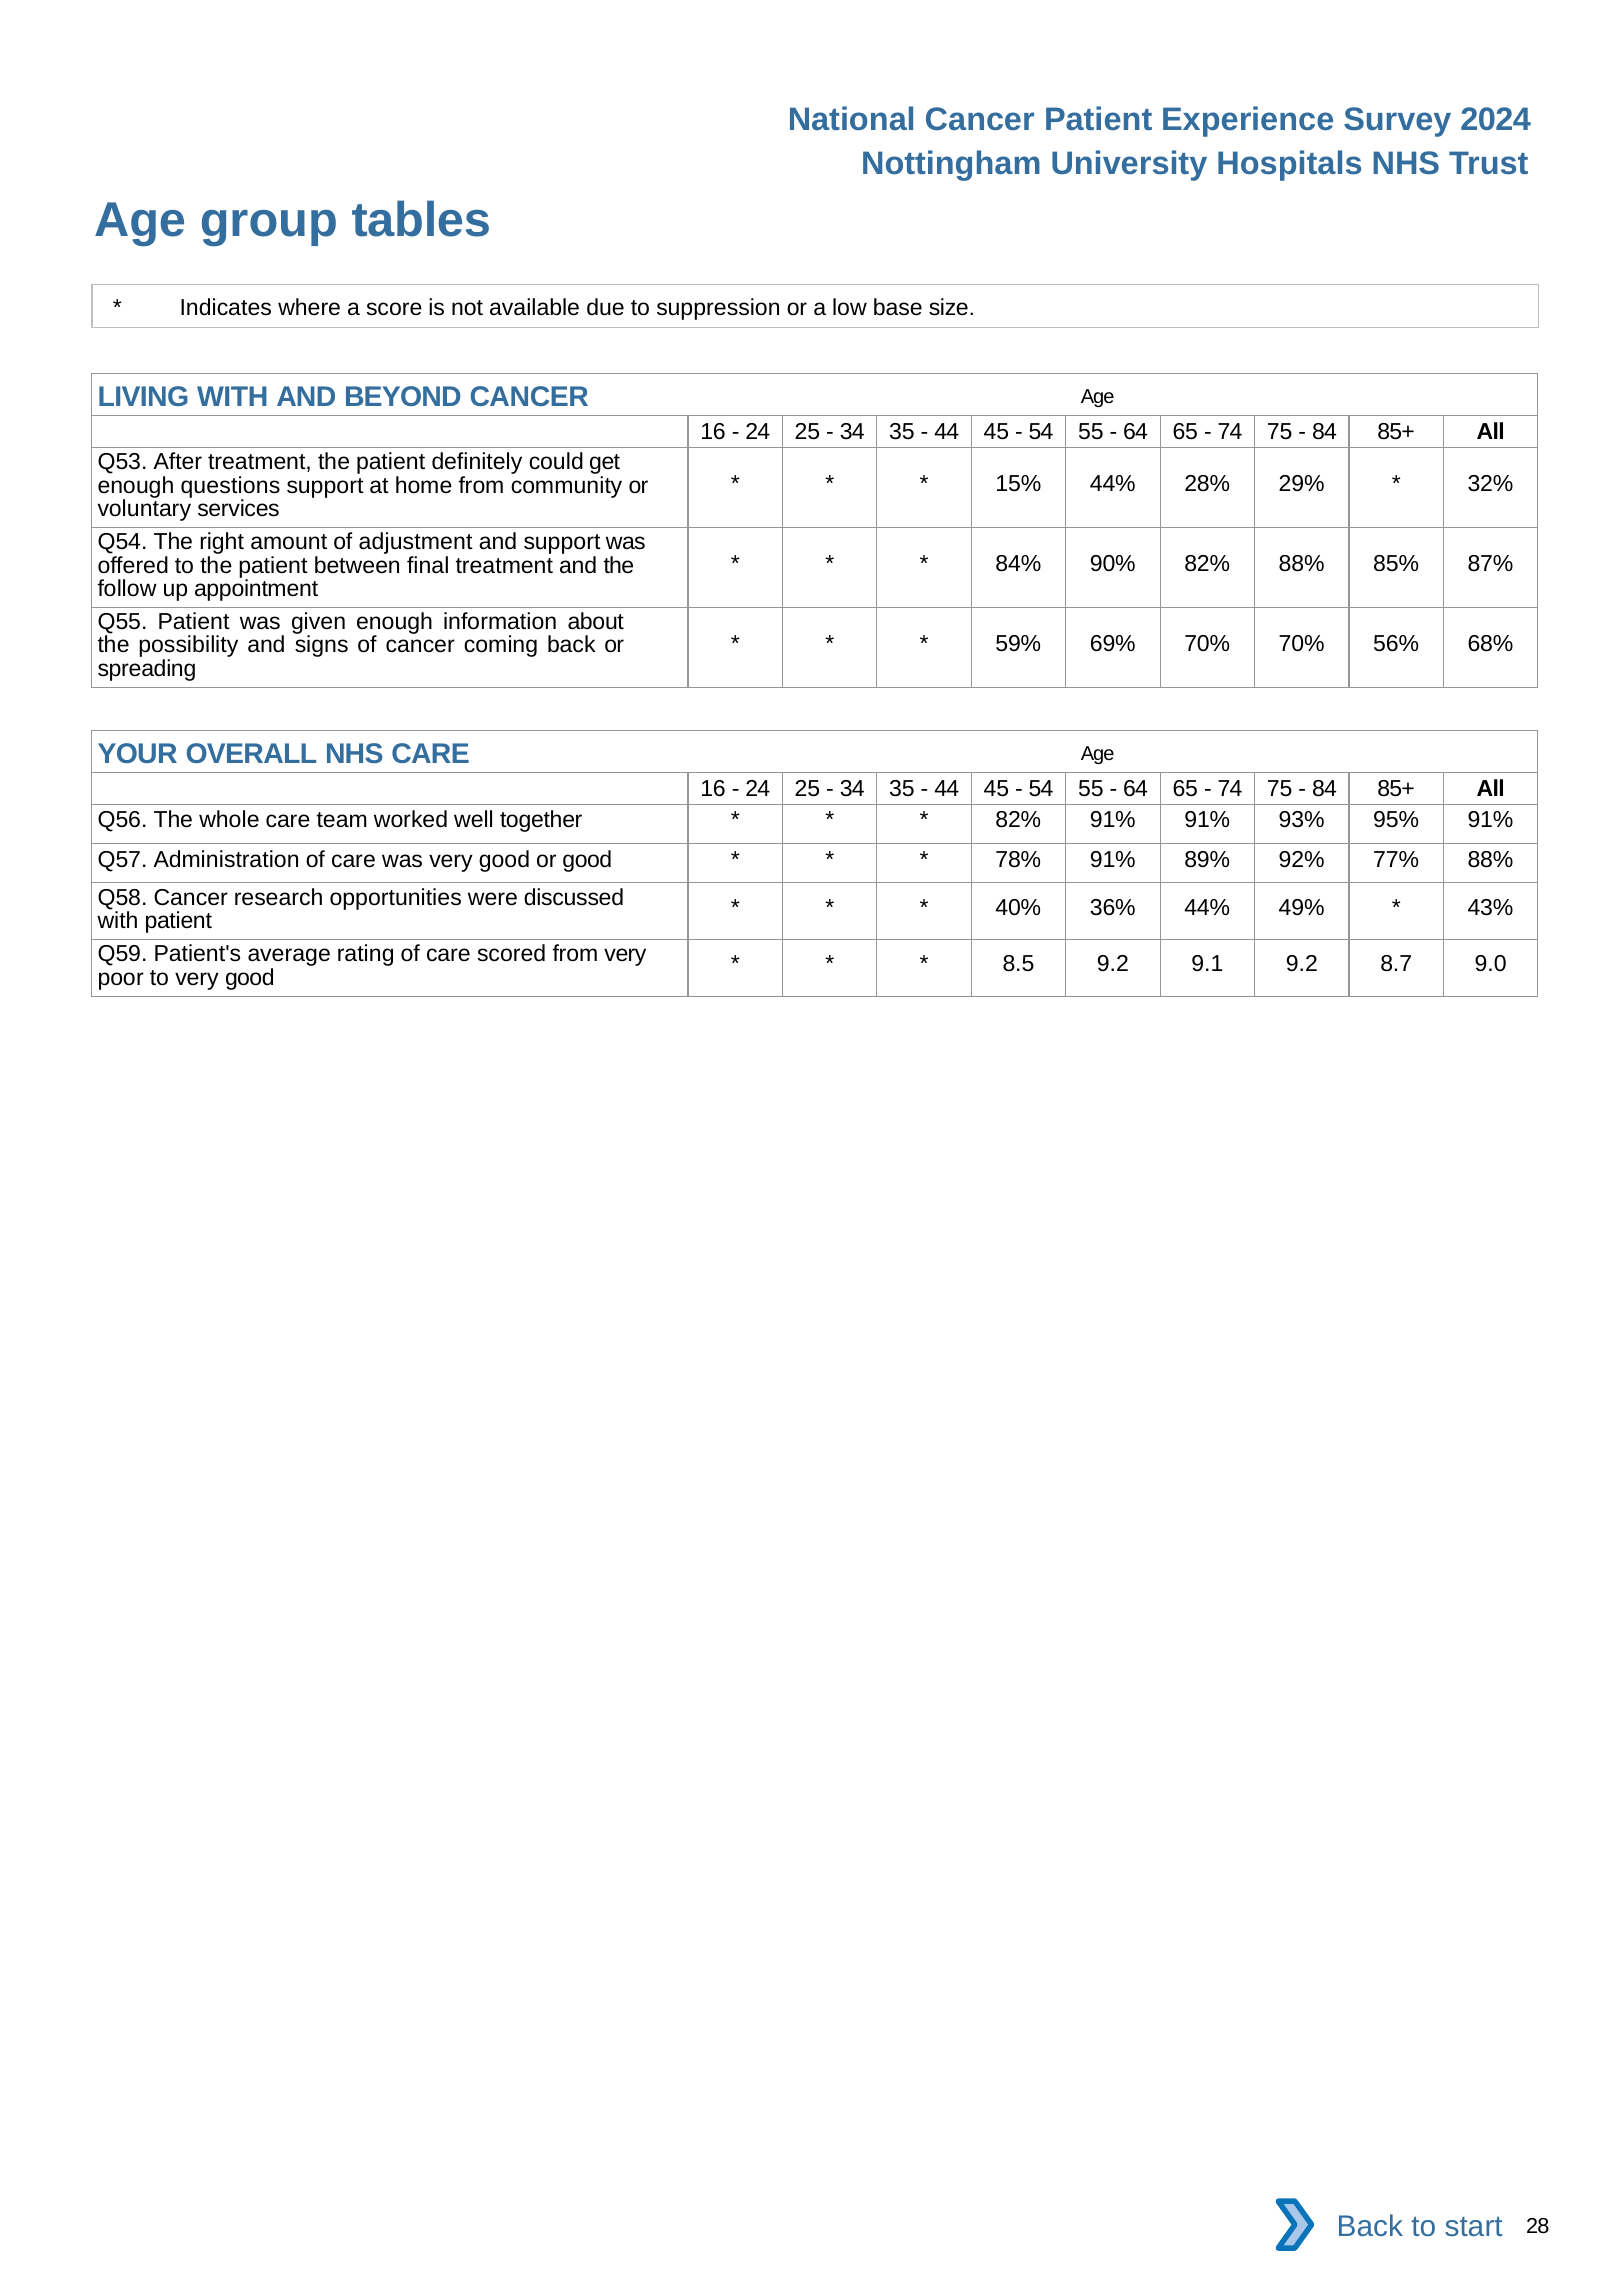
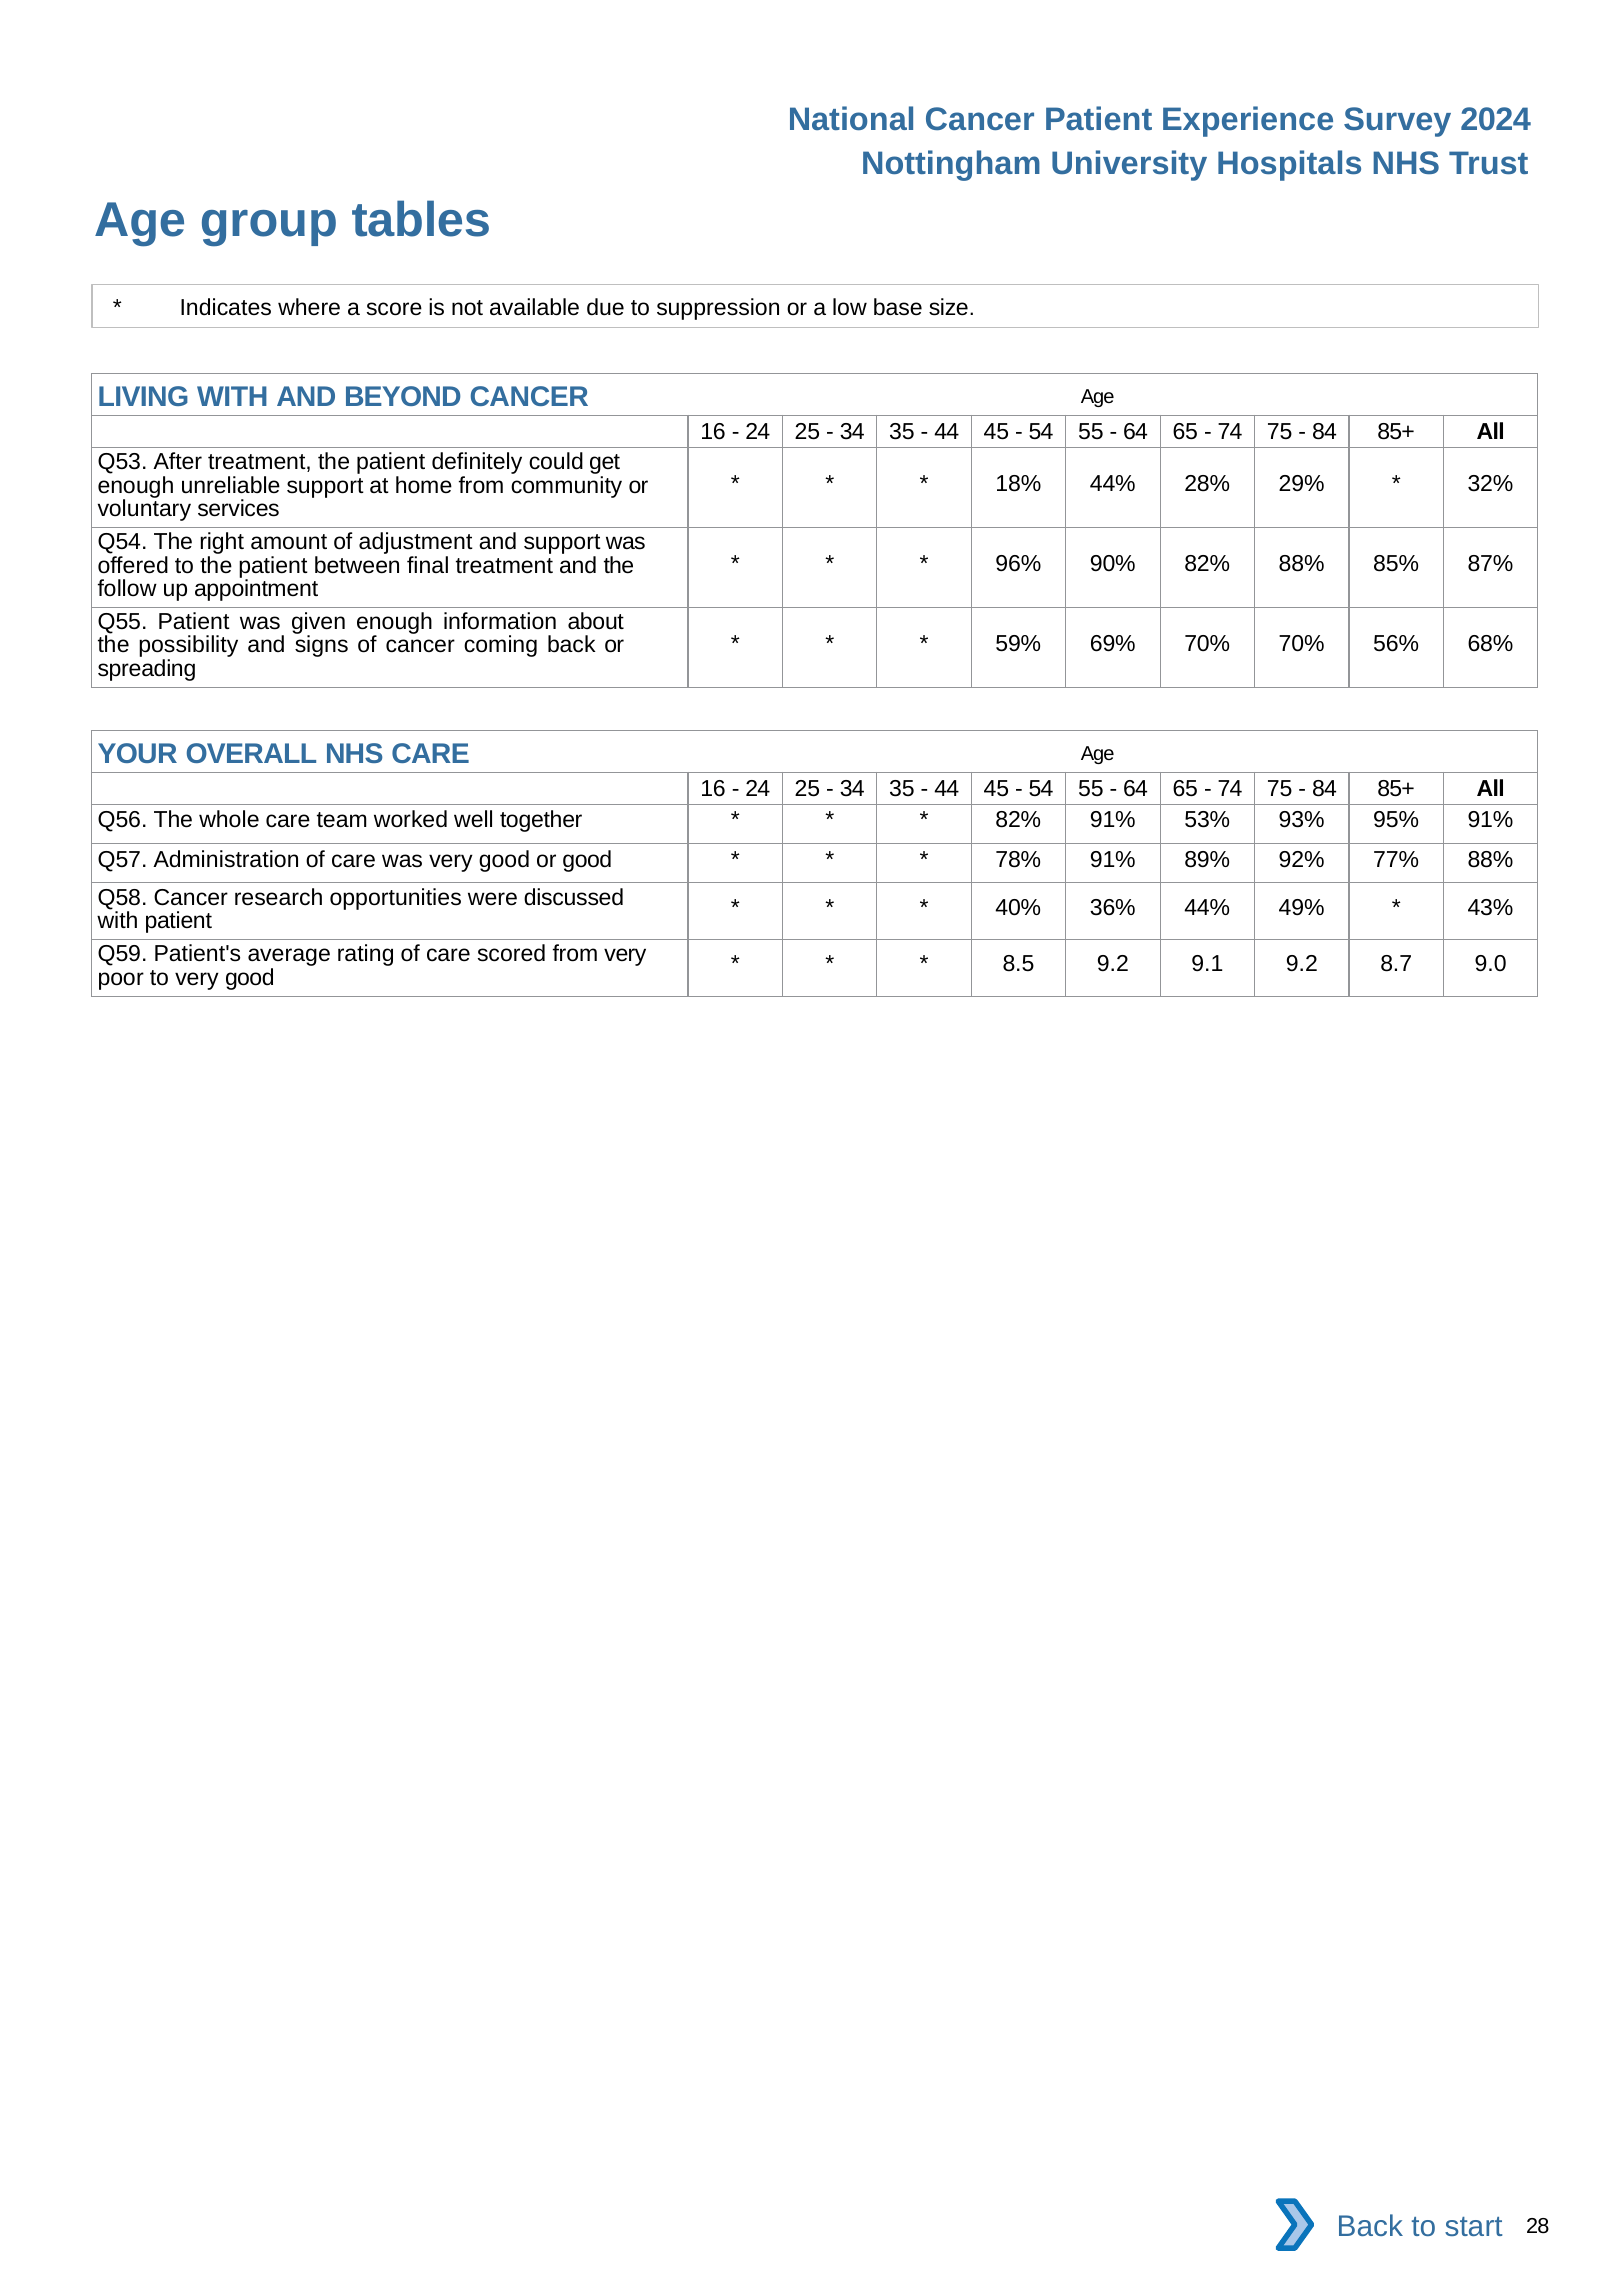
15%: 15% -> 18% (1018, 484)
questions: questions -> unreliable (231, 485)
84%: 84% -> 96% (1018, 564)
91% 91%: 91% -> 53% (1207, 820)
